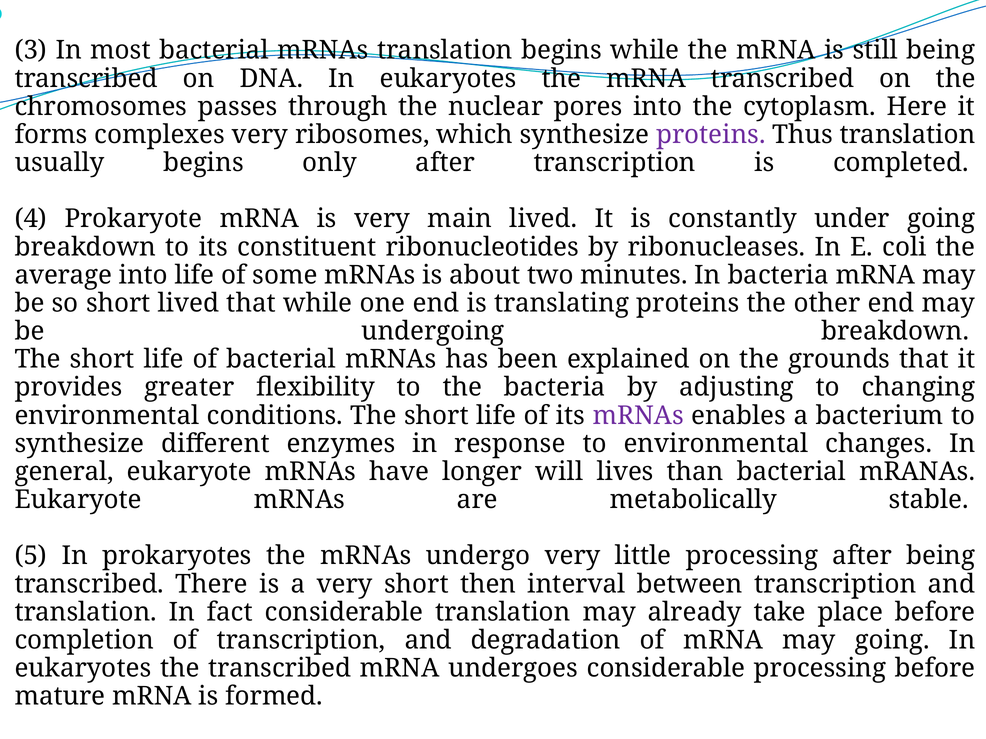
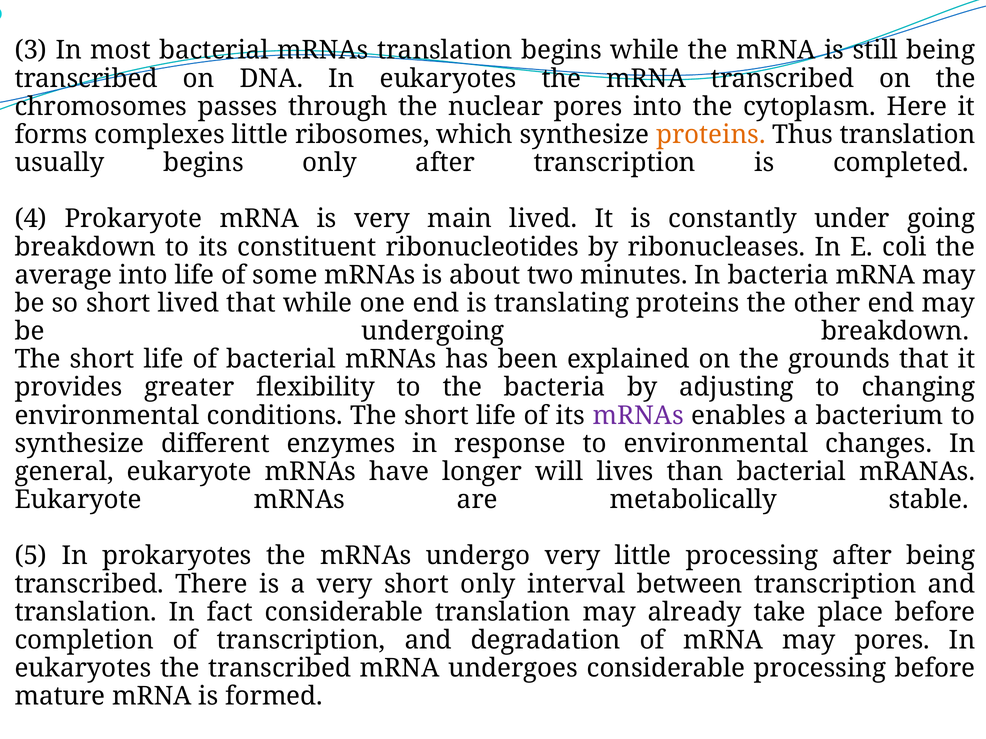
complexes very: very -> little (260, 135)
proteins colour: purple -> orange (711, 135)
short then: then -> only (488, 584)
may going: going -> pores (892, 641)
